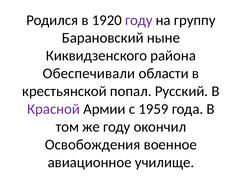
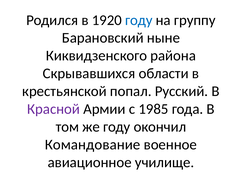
году colour: purple -> blue (139, 20)
Обеспечивали: Обеспечивали -> Скрывавшихся (89, 73)
1959: 1959 -> 1985 (153, 109)
Освобождения: Освобождения -> Командование (93, 144)
